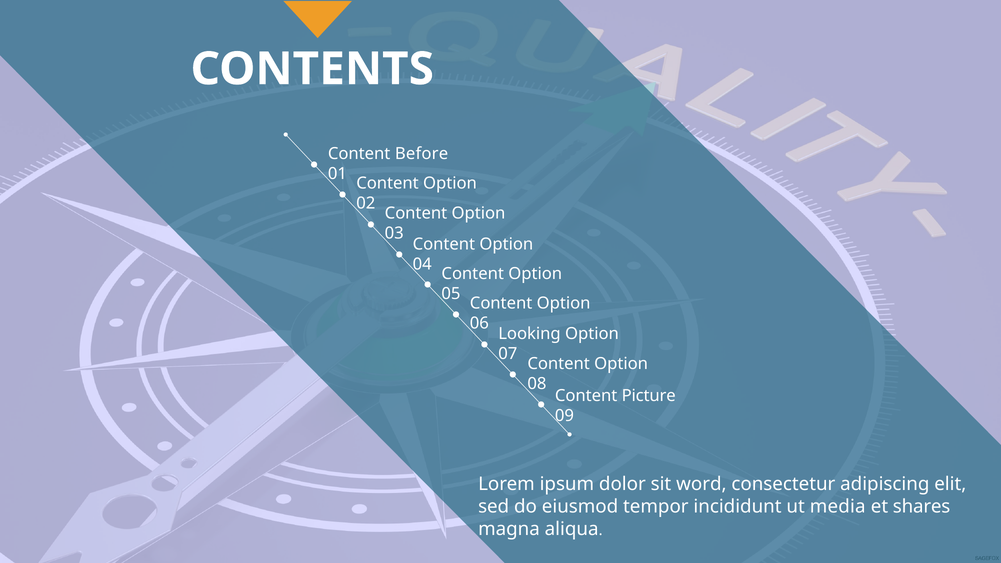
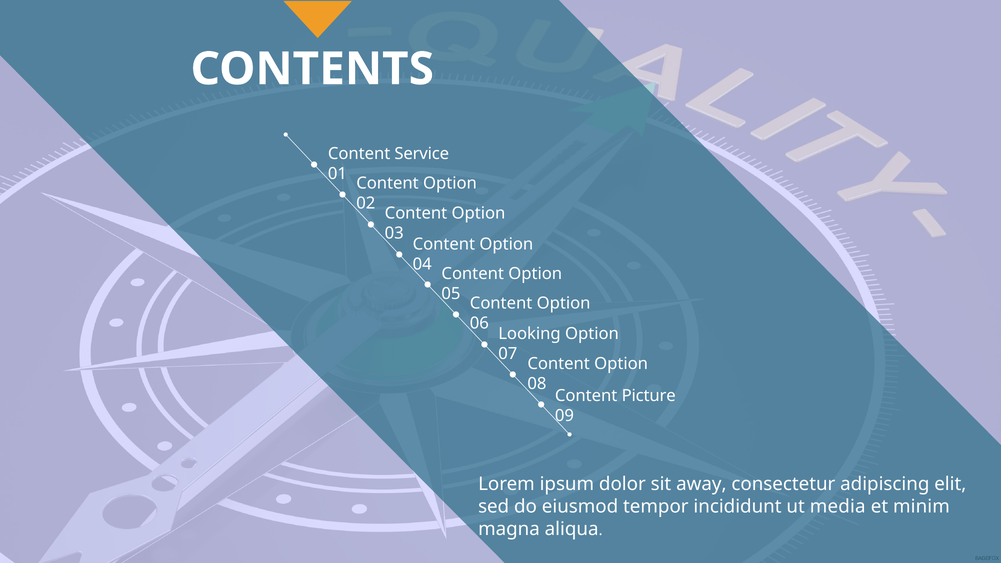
Before: Before -> Service (422, 154)
word: word -> away (701, 484)
shares: shares -> minim (921, 507)
